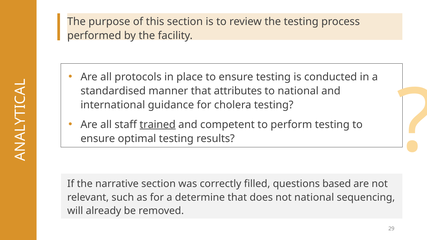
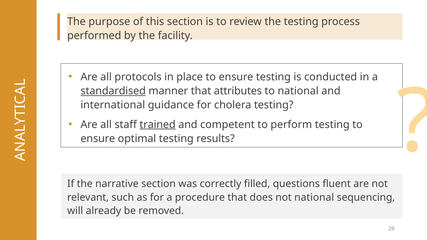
standardised underline: none -> present (113, 91)
based: based -> fluent (337, 184)
determine: determine -> procedure (200, 198)
